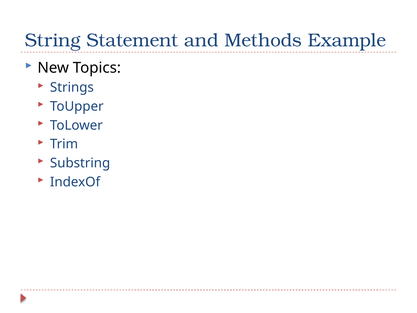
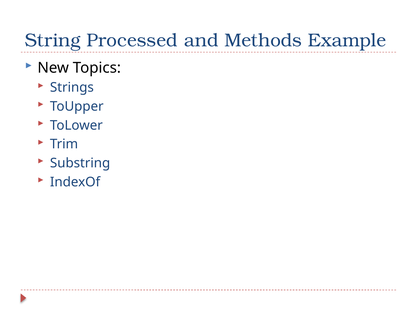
Statement: Statement -> Processed (132, 40)
